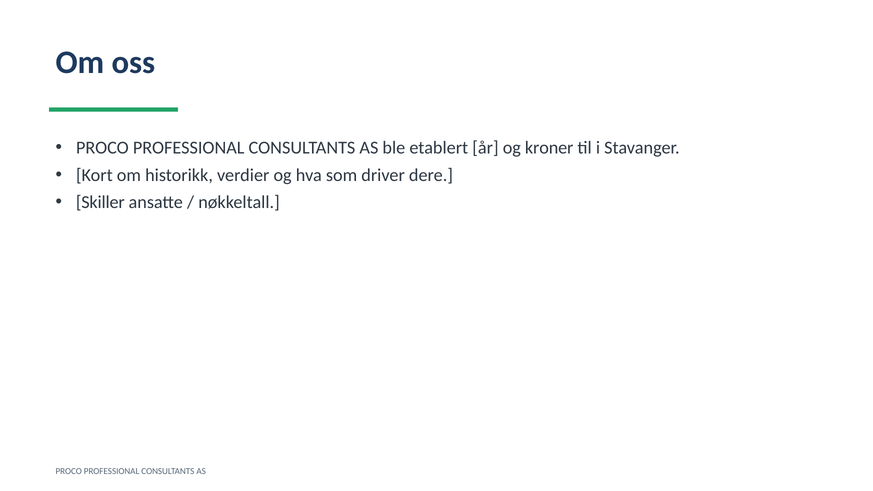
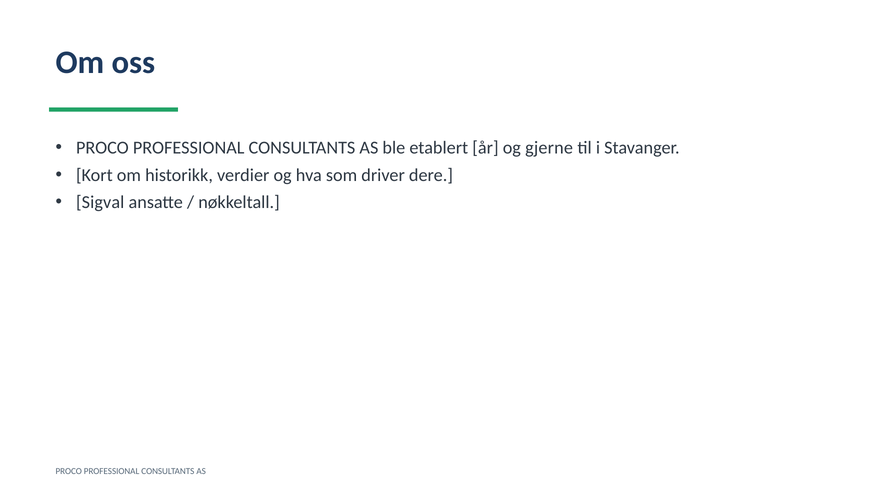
kroner: kroner -> gjerne (549, 148)
Skiller: Skiller -> Sigval (100, 202)
